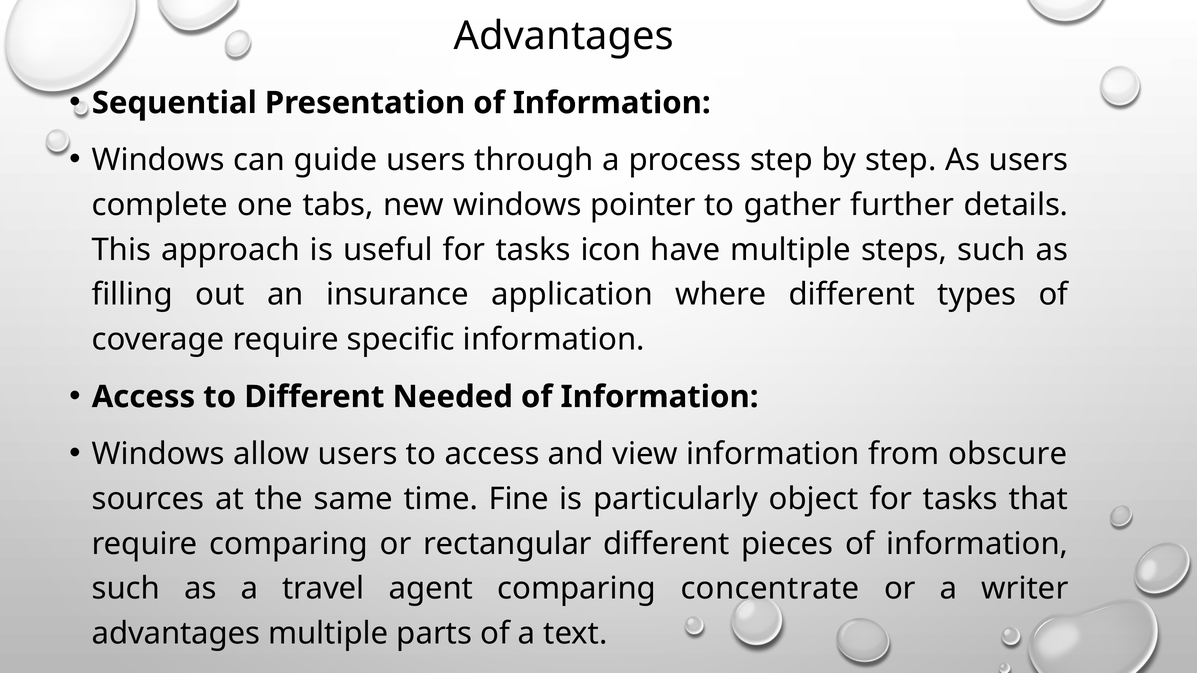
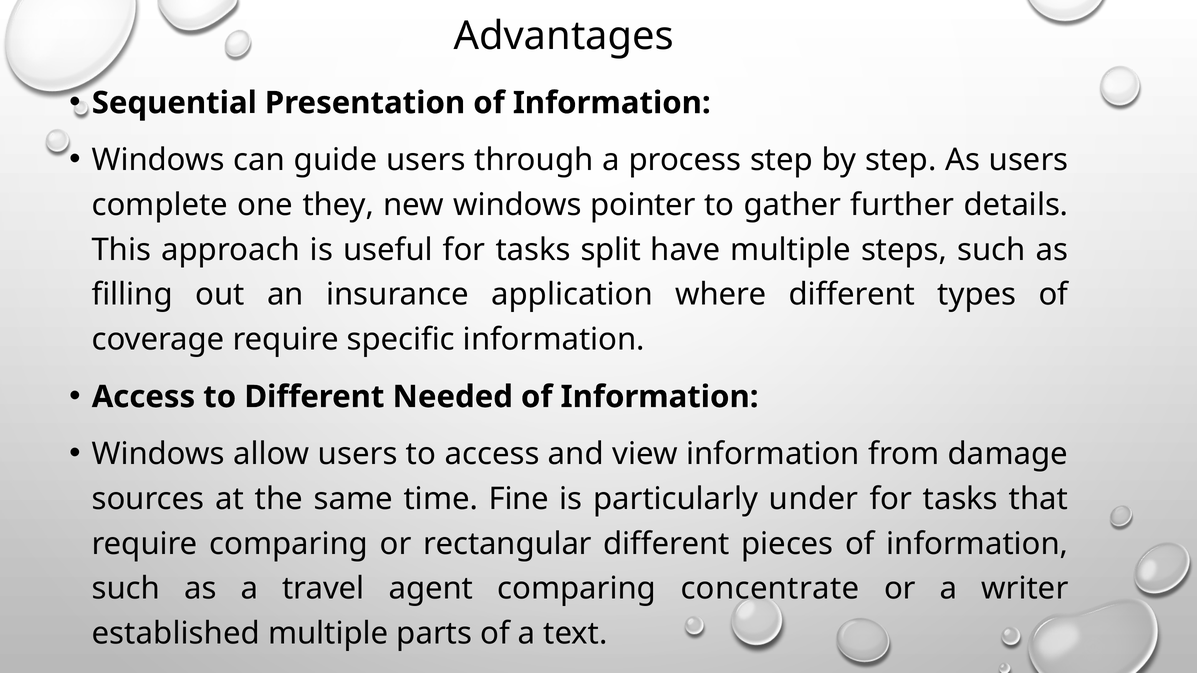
tabs: tabs -> they (338, 205)
icon: icon -> split (611, 250)
obscure: obscure -> damage (1008, 454)
object: object -> under (814, 499)
advantages: advantages -> established (176, 634)
